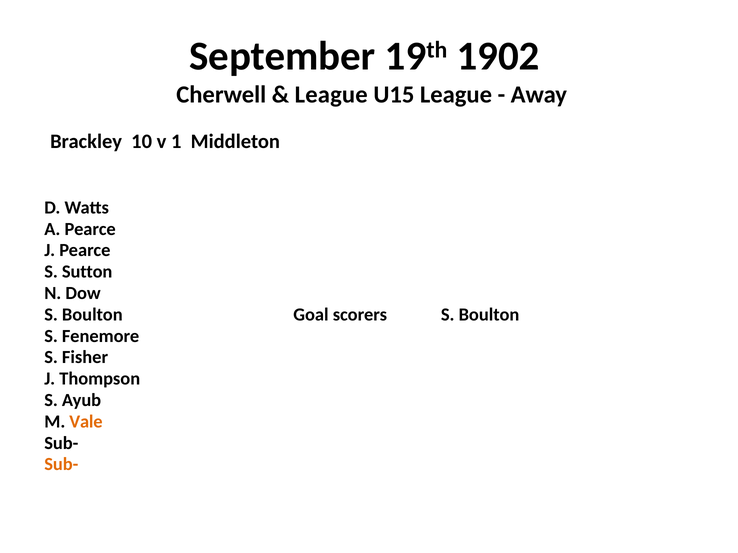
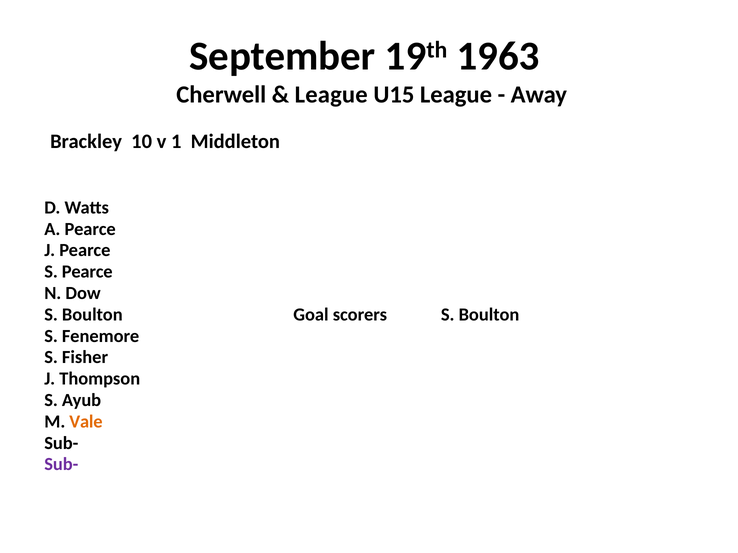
1902: 1902 -> 1963 (498, 56)
S Sutton: Sutton -> Pearce (87, 272)
Sub- colour: orange -> purple (61, 465)
